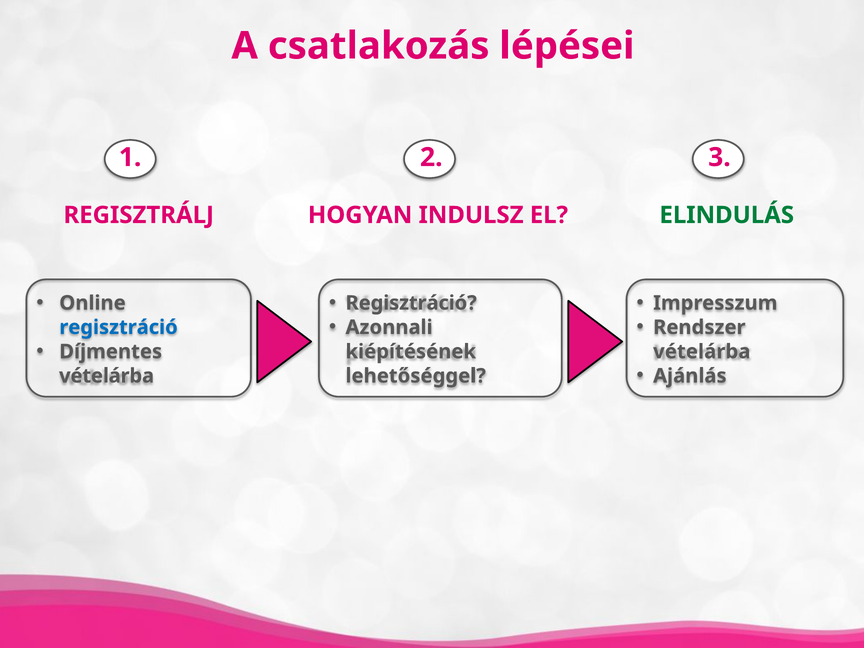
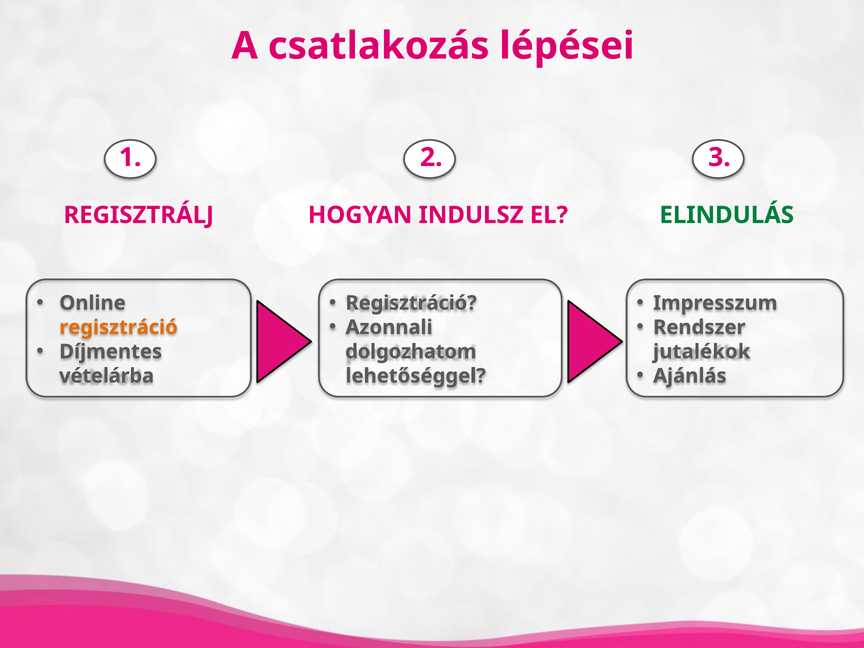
regisztráció colour: blue -> orange (119, 327)
kiépítésének: kiépítésének -> dolgozhatom (411, 352)
vételárba: vételárba -> jutalékok (702, 352)
